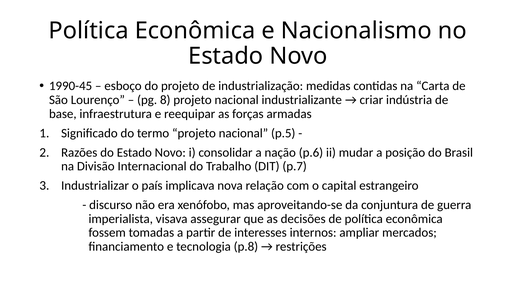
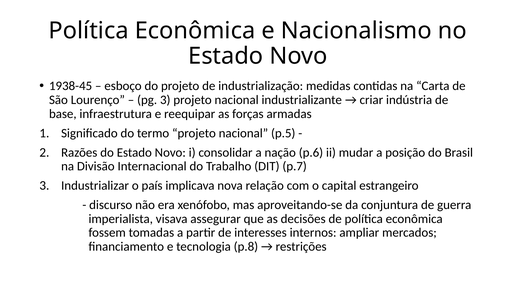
1990-45: 1990-45 -> 1938-45 (71, 86)
pg 8: 8 -> 3 (165, 100)
